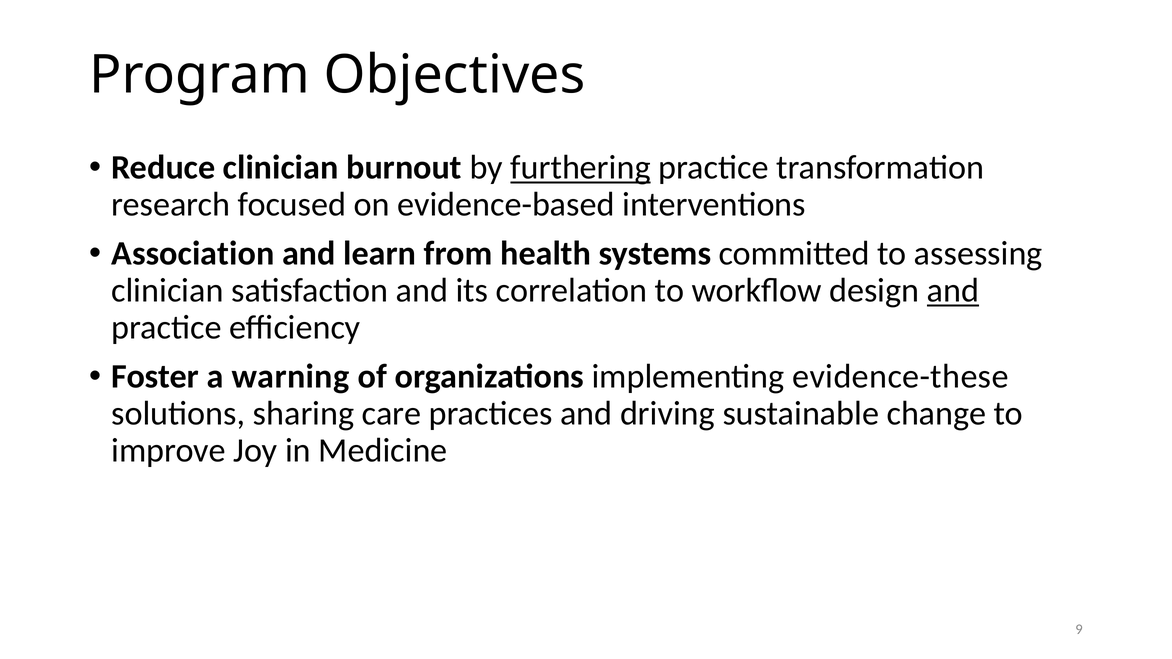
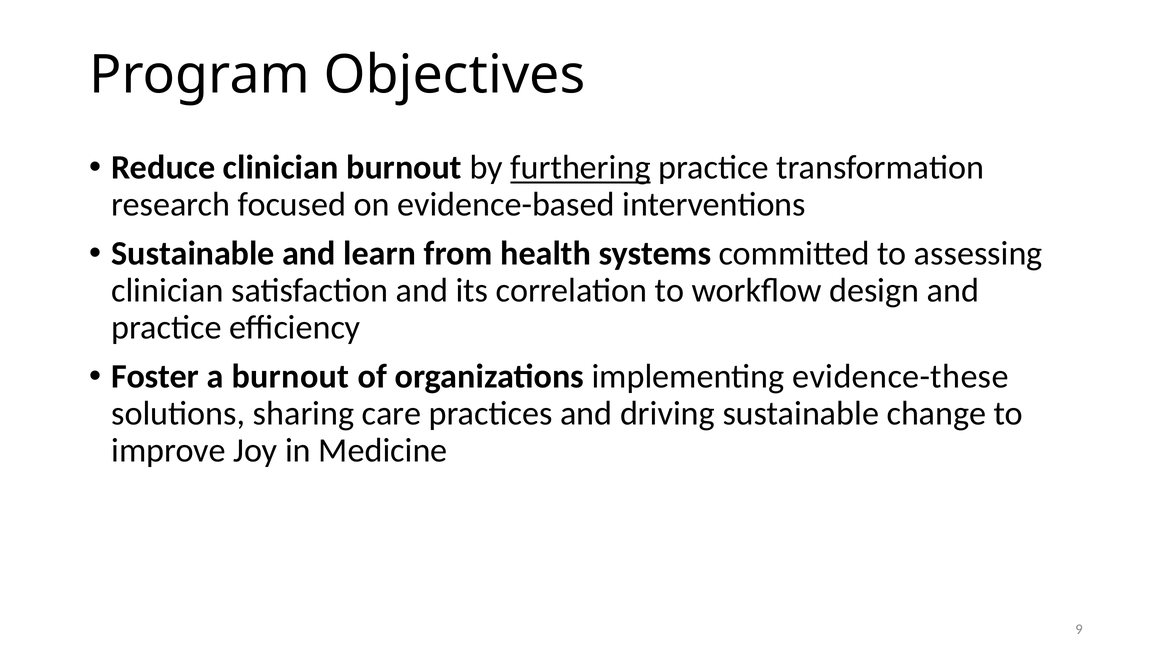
Association: Association -> Sustainable (193, 254)
and underline: present -> none (953, 291)
a warning: warning -> burnout (290, 377)
